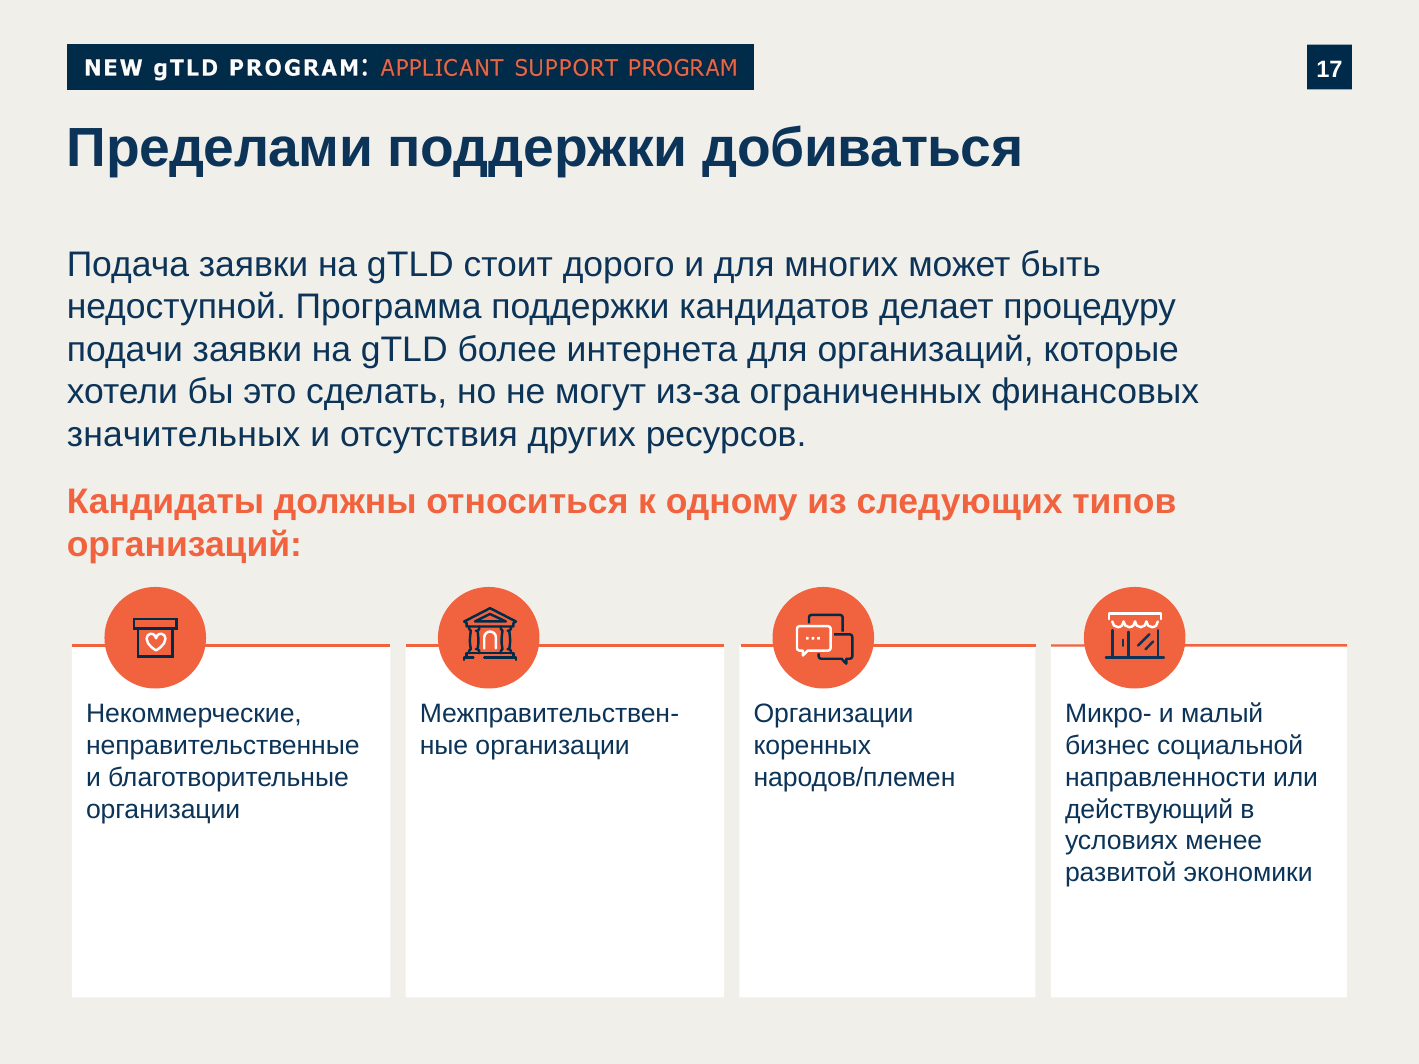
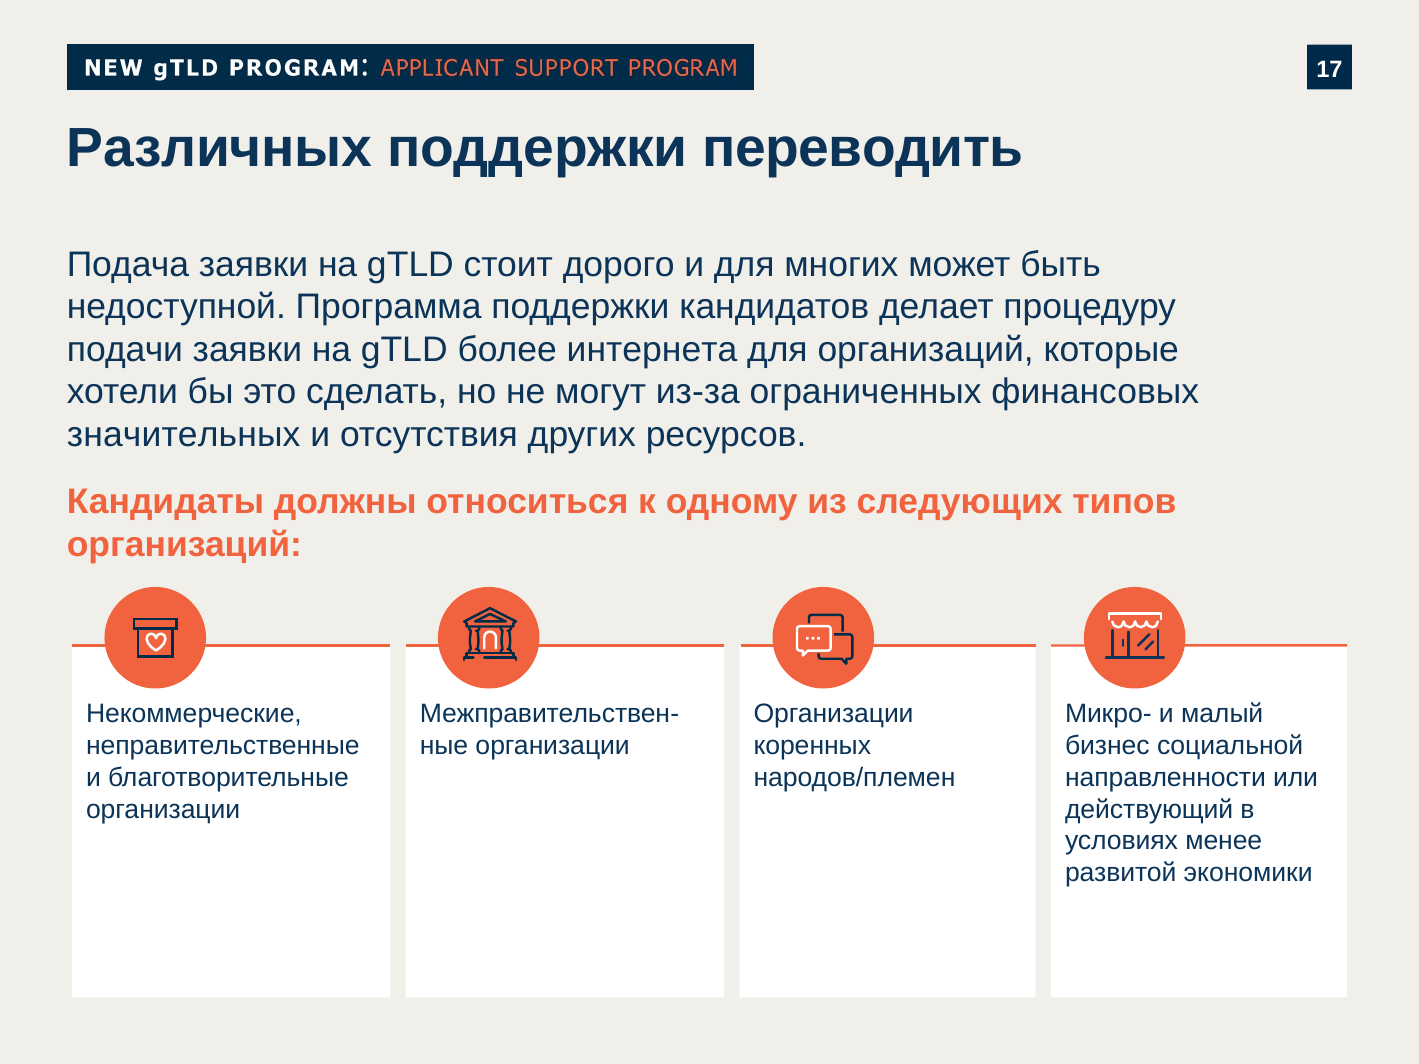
Пределами: Пределами -> Различных (220, 148)
добиваться: добиваться -> переводить (863, 148)
